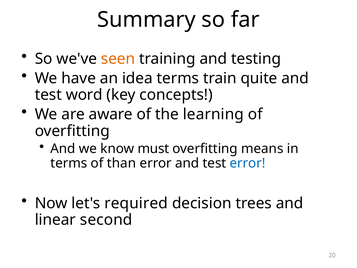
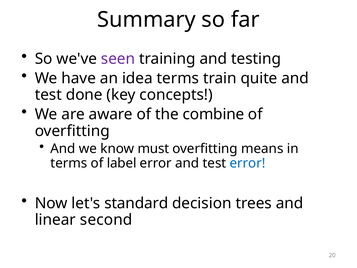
seen colour: orange -> purple (118, 59)
word: word -> done (84, 95)
learning: learning -> combine (214, 114)
than: than -> label (122, 163)
required: required -> standard (136, 203)
